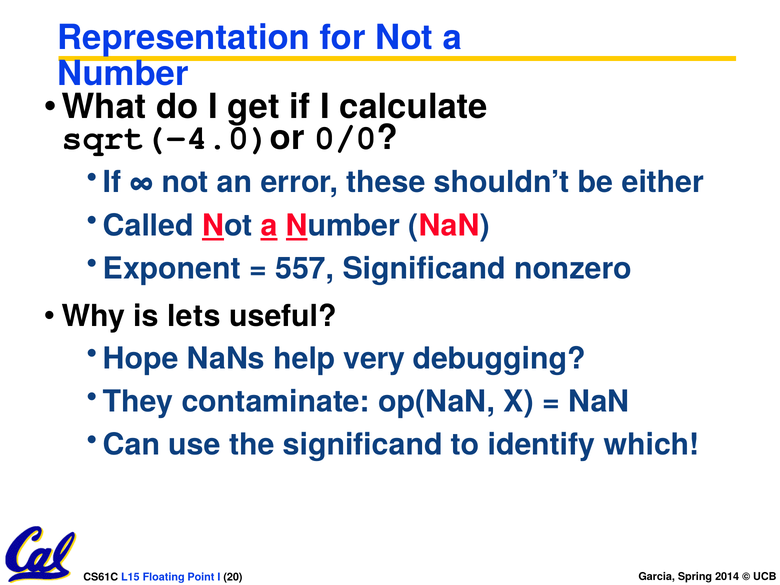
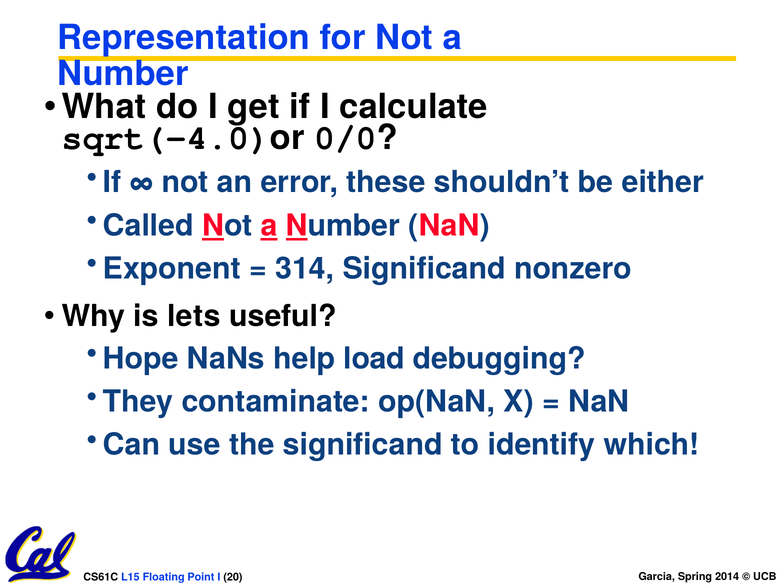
557: 557 -> 314 (305, 269)
very: very -> load (374, 359)
